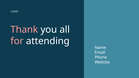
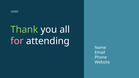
Thank colour: pink -> light green (24, 30)
